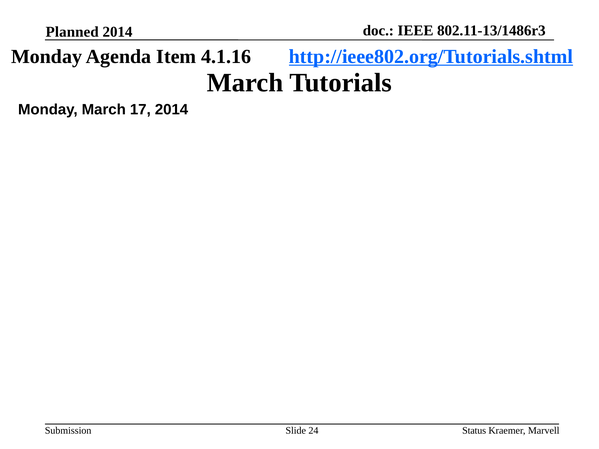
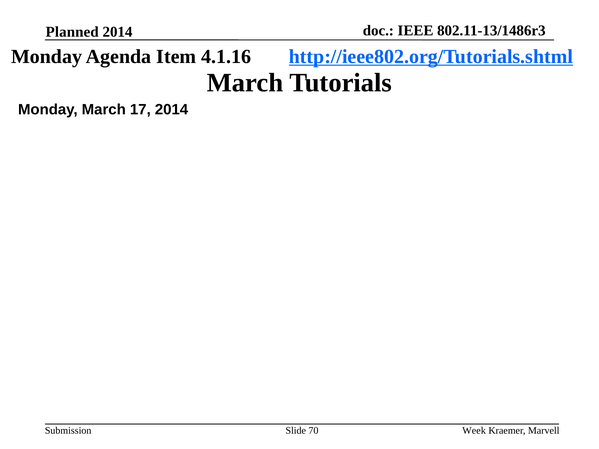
24: 24 -> 70 (313, 431)
Status: Status -> Week (474, 431)
